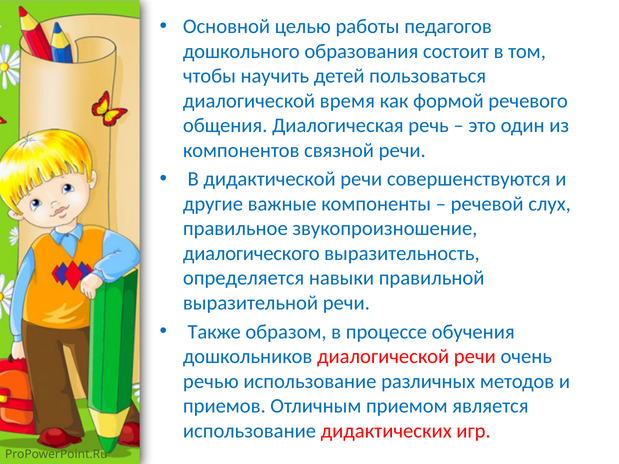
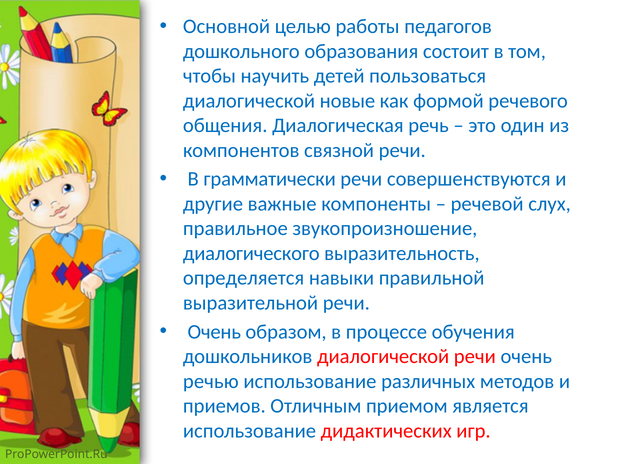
время: время -> новые (347, 101)
дидактической: дидактической -> грамматически (270, 179)
Также: Также -> Очень (214, 332)
